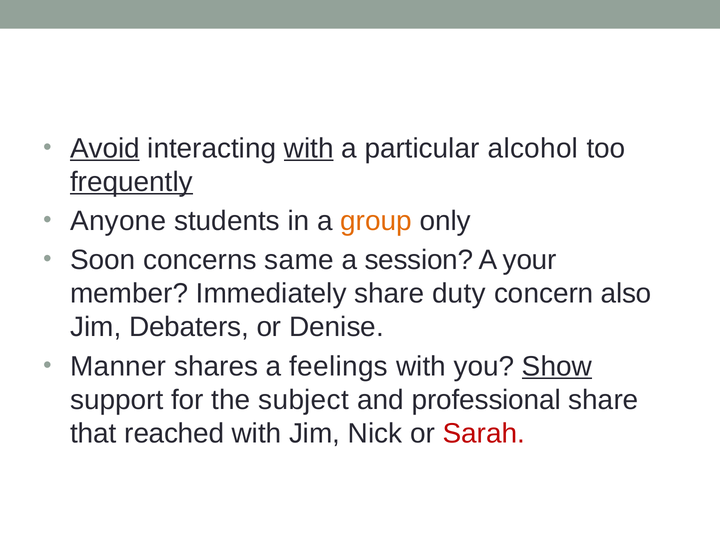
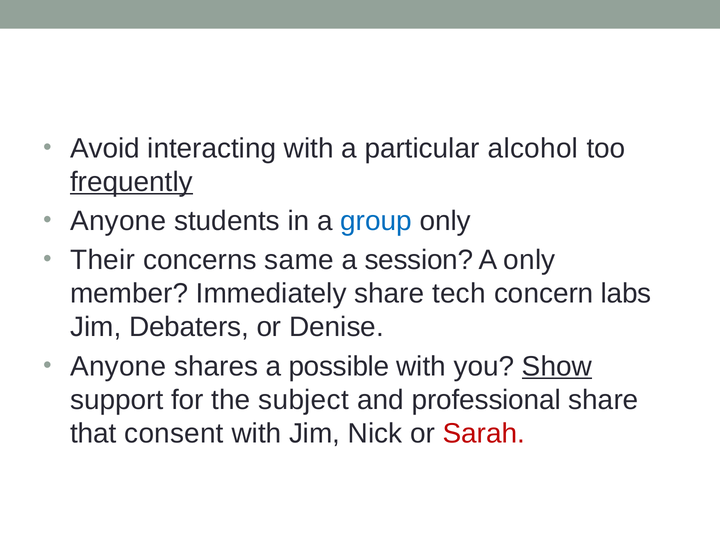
Avoid underline: present -> none (105, 148)
with underline: present -> none (309, 148)
group colour: orange -> blue (376, 221)
Soon: Soon -> Their (103, 260)
A your: your -> only (529, 260)
duty: duty -> tech (459, 294)
also: also -> labs (626, 294)
Manner: Manner -> Anyone (118, 366)
feelings: feelings -> possible (339, 366)
reached: reached -> consent (174, 433)
